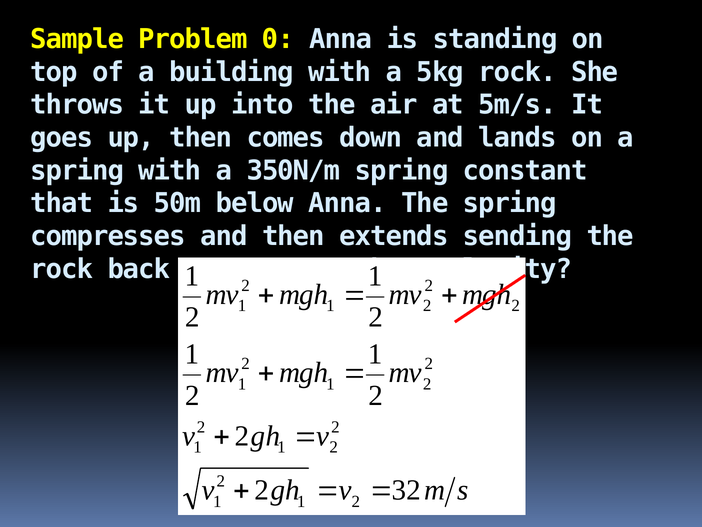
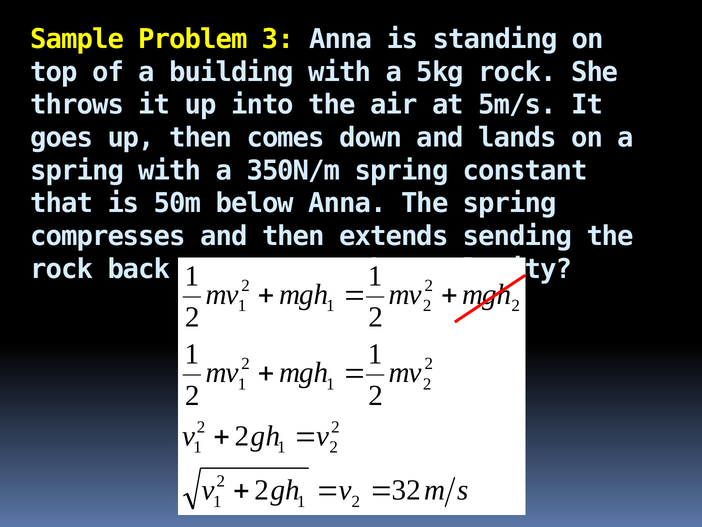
0: 0 -> 3 (278, 39)
